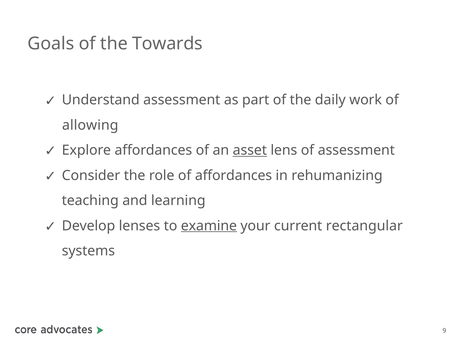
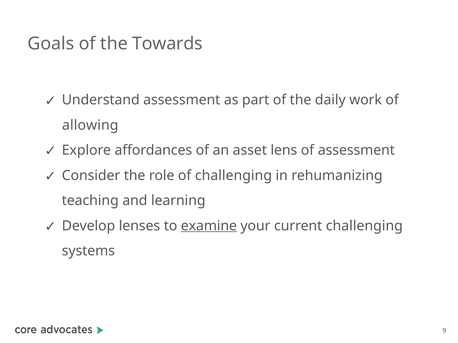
asset underline: present -> none (250, 151)
of affordances: affordances -> challenging (233, 176)
current rectangular: rectangular -> challenging (364, 226)
